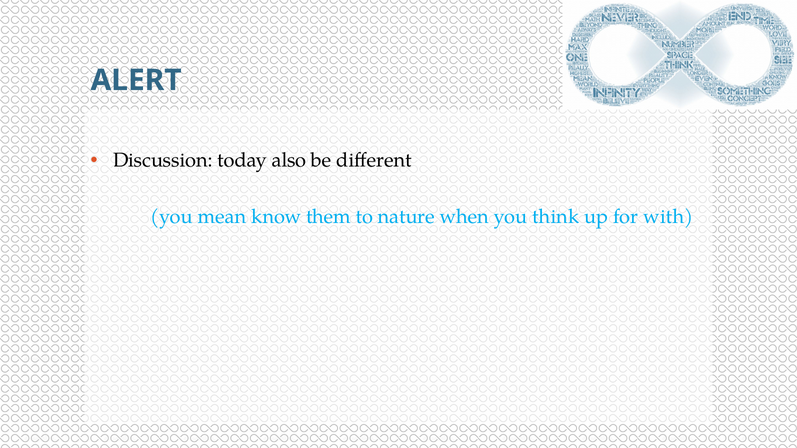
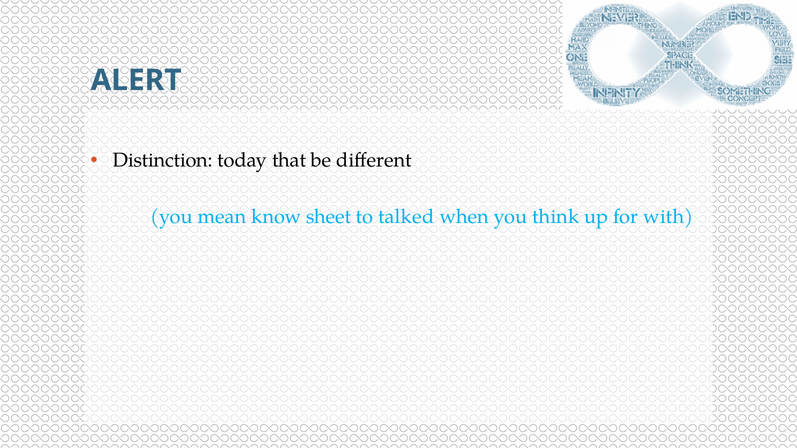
Discussion: Discussion -> Distinction (163, 160)
also: also -> that (289, 160)
them: them -> sheet (329, 217)
nature: nature -> talked (406, 217)
